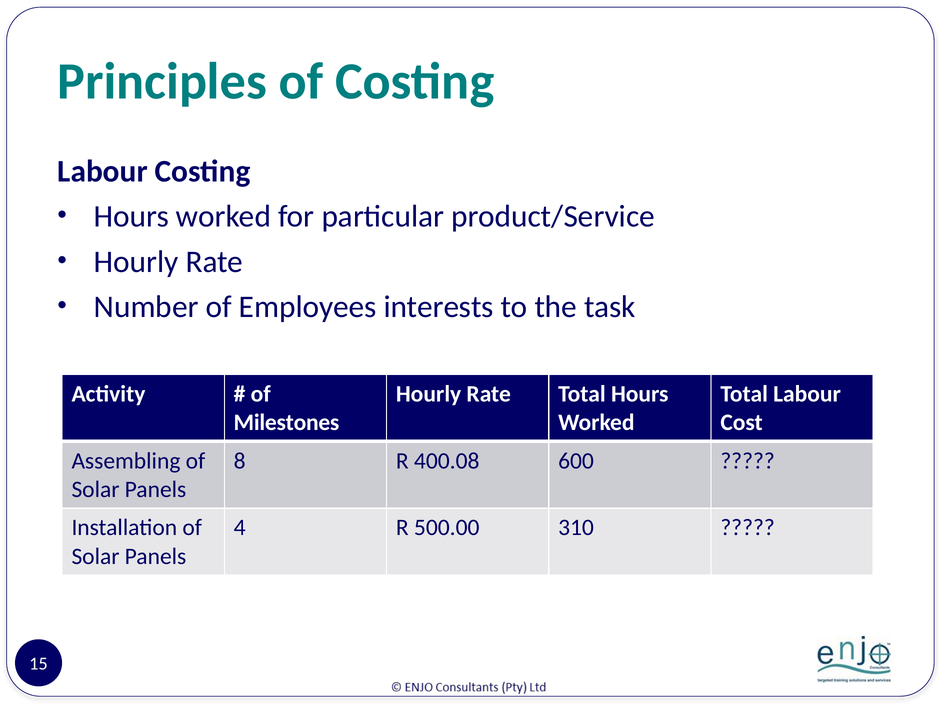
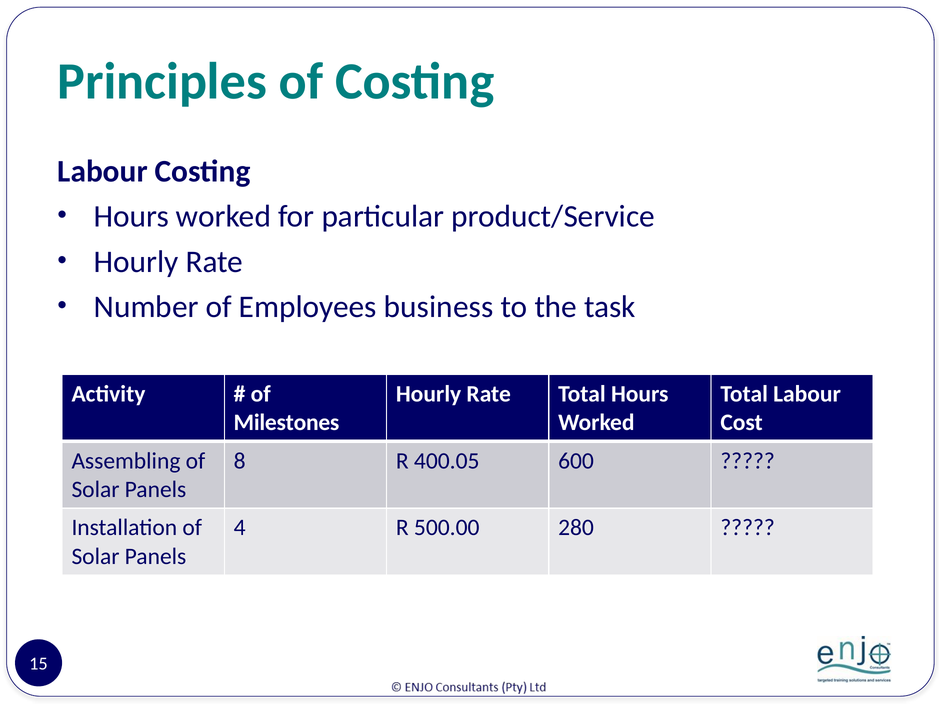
interests: interests -> business (438, 307)
400.08: 400.08 -> 400.05 (447, 461)
310: 310 -> 280 (576, 527)
